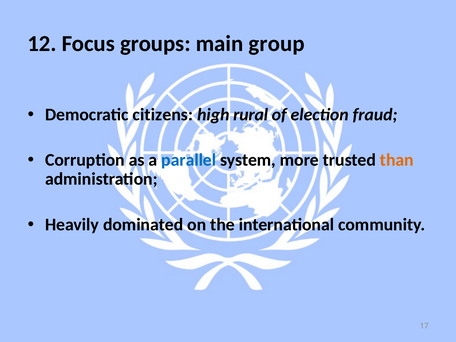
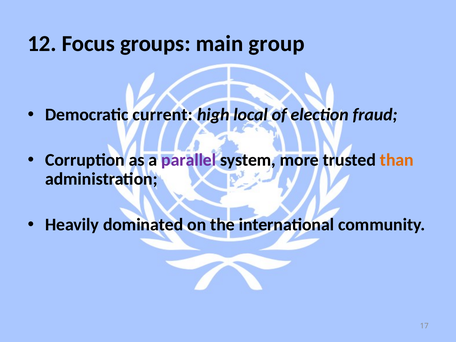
citizens: citizens -> current (163, 115)
rural: rural -> local (251, 115)
parallel colour: blue -> purple (189, 160)
